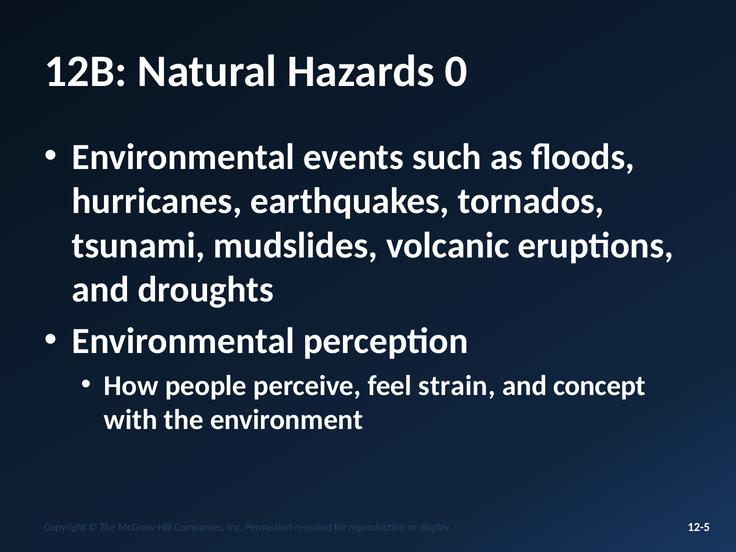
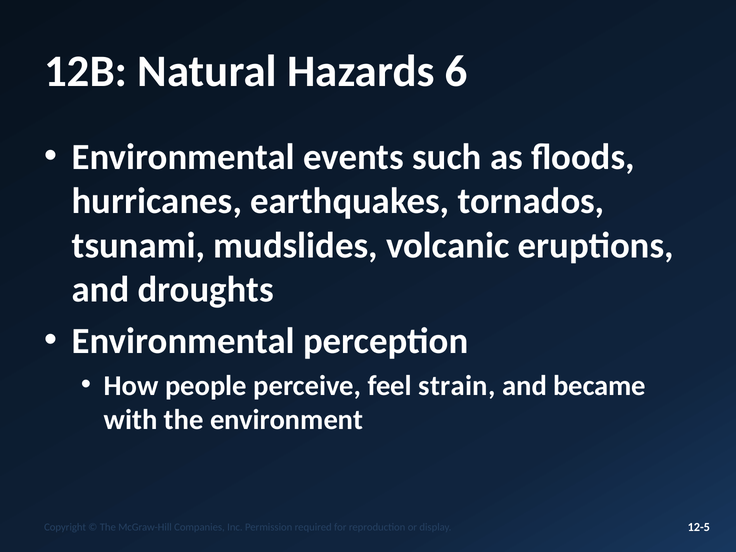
0: 0 -> 6 (456, 71)
concept: concept -> became (599, 386)
